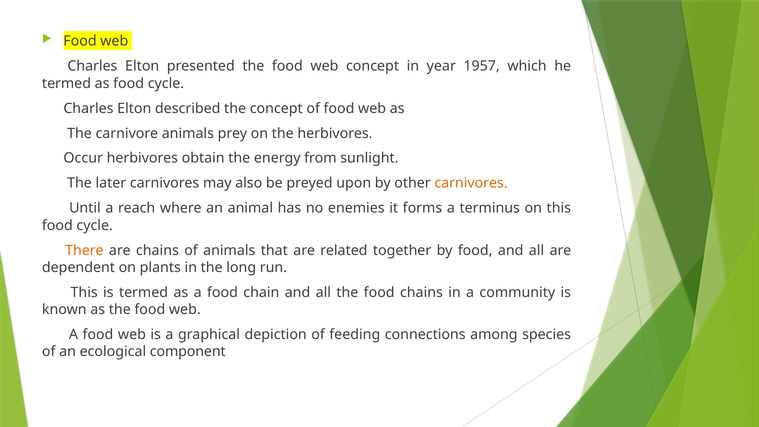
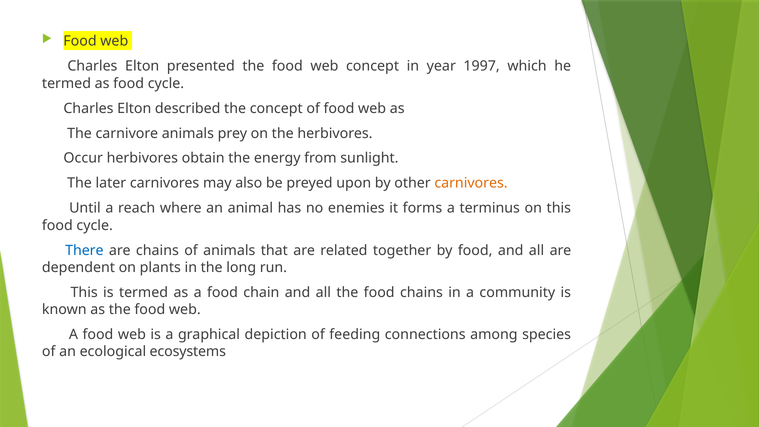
1957: 1957 -> 1997 (482, 66)
There colour: orange -> blue (84, 250)
component: component -> ecosystems (188, 352)
